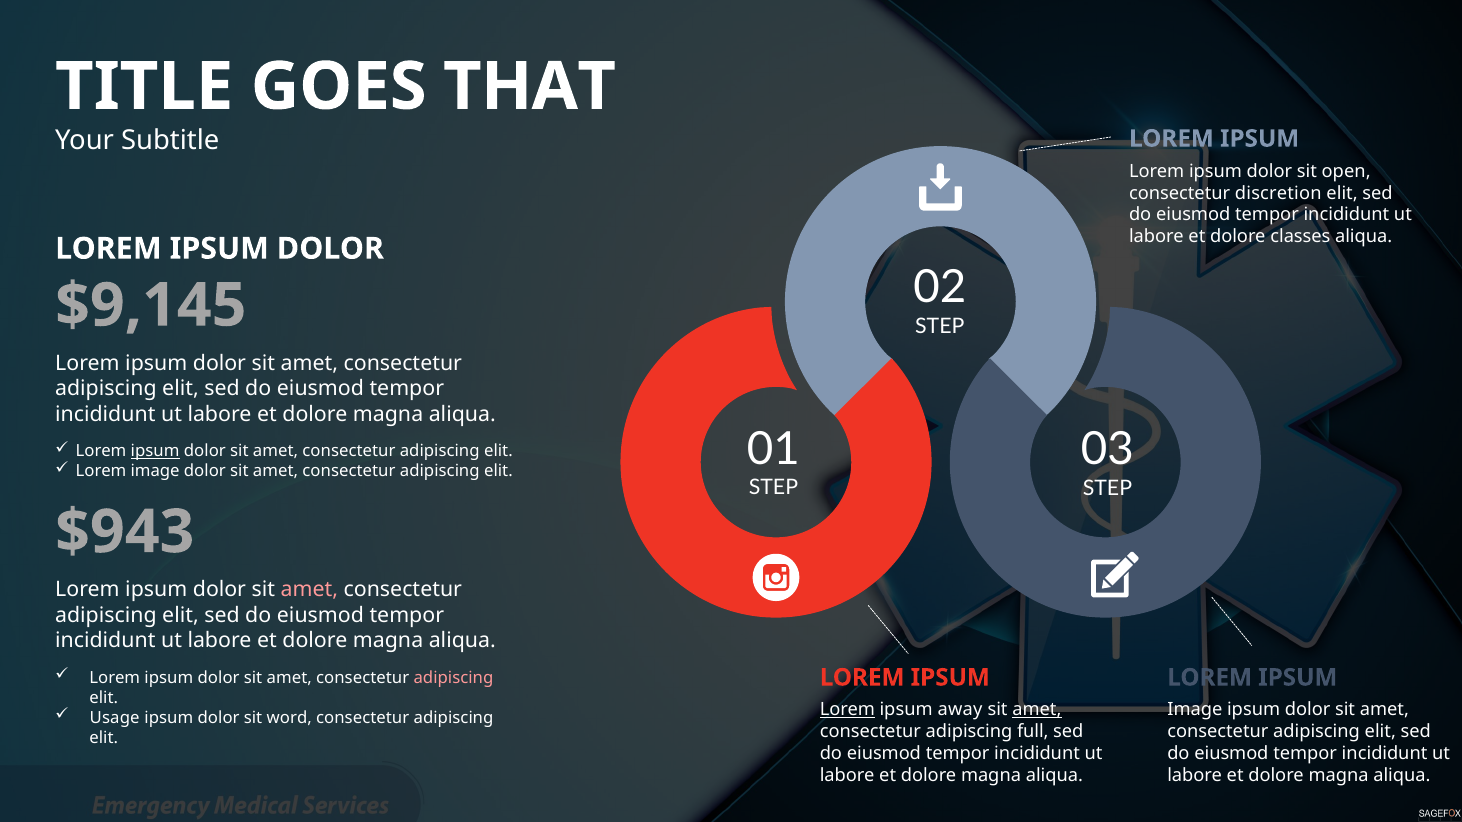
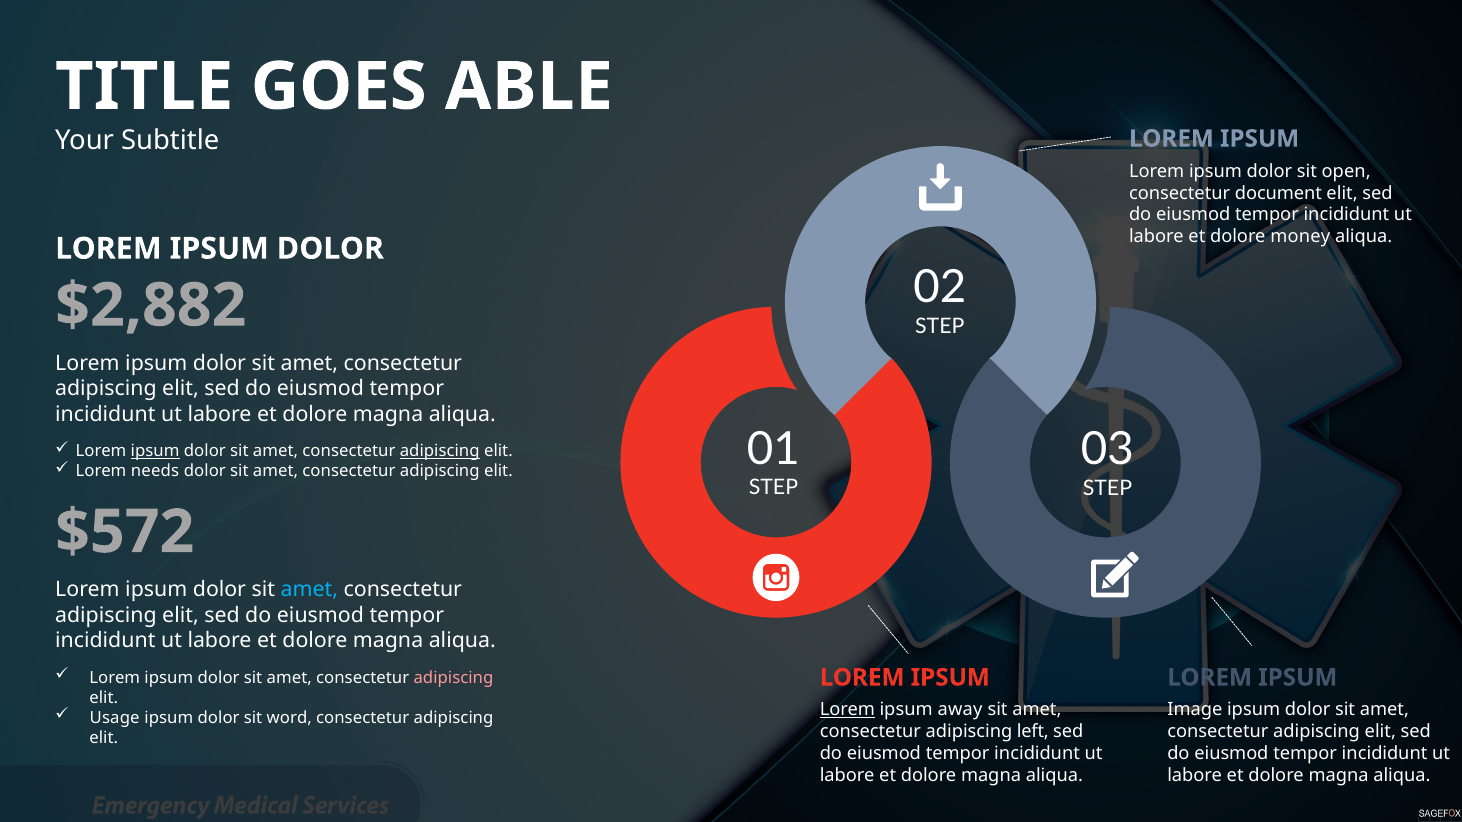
THAT: THAT -> ABLE (529, 87)
discretion: discretion -> document (1278, 193)
classes: classes -> money (1300, 237)
$9,145: $9,145 -> $2,882 (151, 306)
adipiscing underline: none -> present (440, 452)
Lorem image: image -> needs (155, 472)
$943: $943 -> $572 (125, 532)
amet colour: pink -> light blue (309, 590)
amet underline: present -> none (1037, 710)
full: full -> left (1033, 732)
